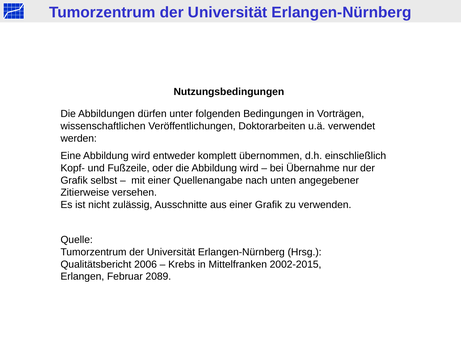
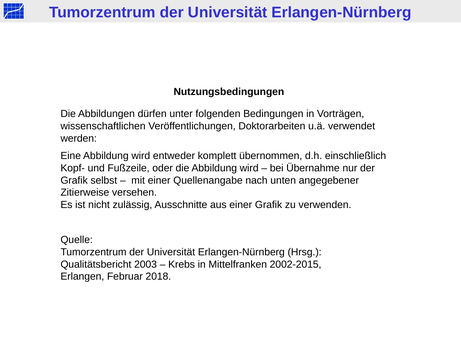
2006: 2006 -> 2003 (146, 264)
2089: 2089 -> 2018 (158, 276)
